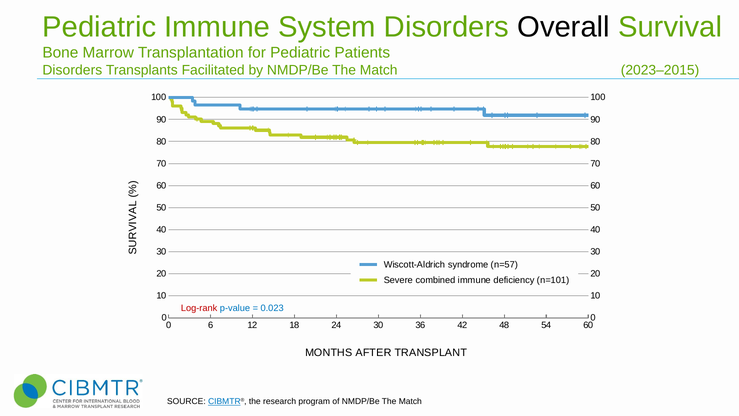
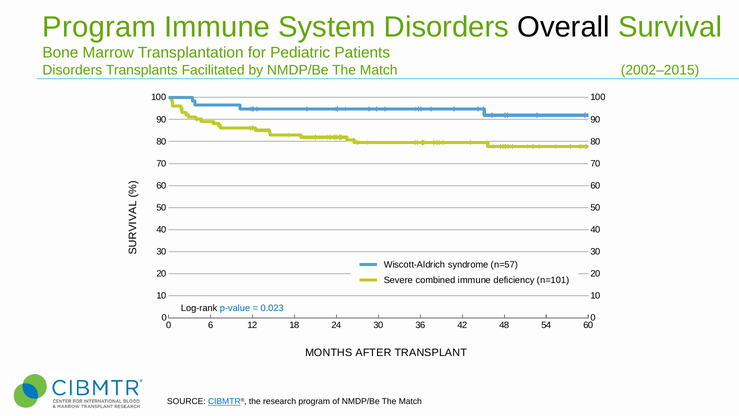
Pediatric: Pediatric -> Program (99, 27)
2023–2015: 2023–2015 -> 2002–2015 (660, 70)
Log-rank colour: red -> black (199, 308)
